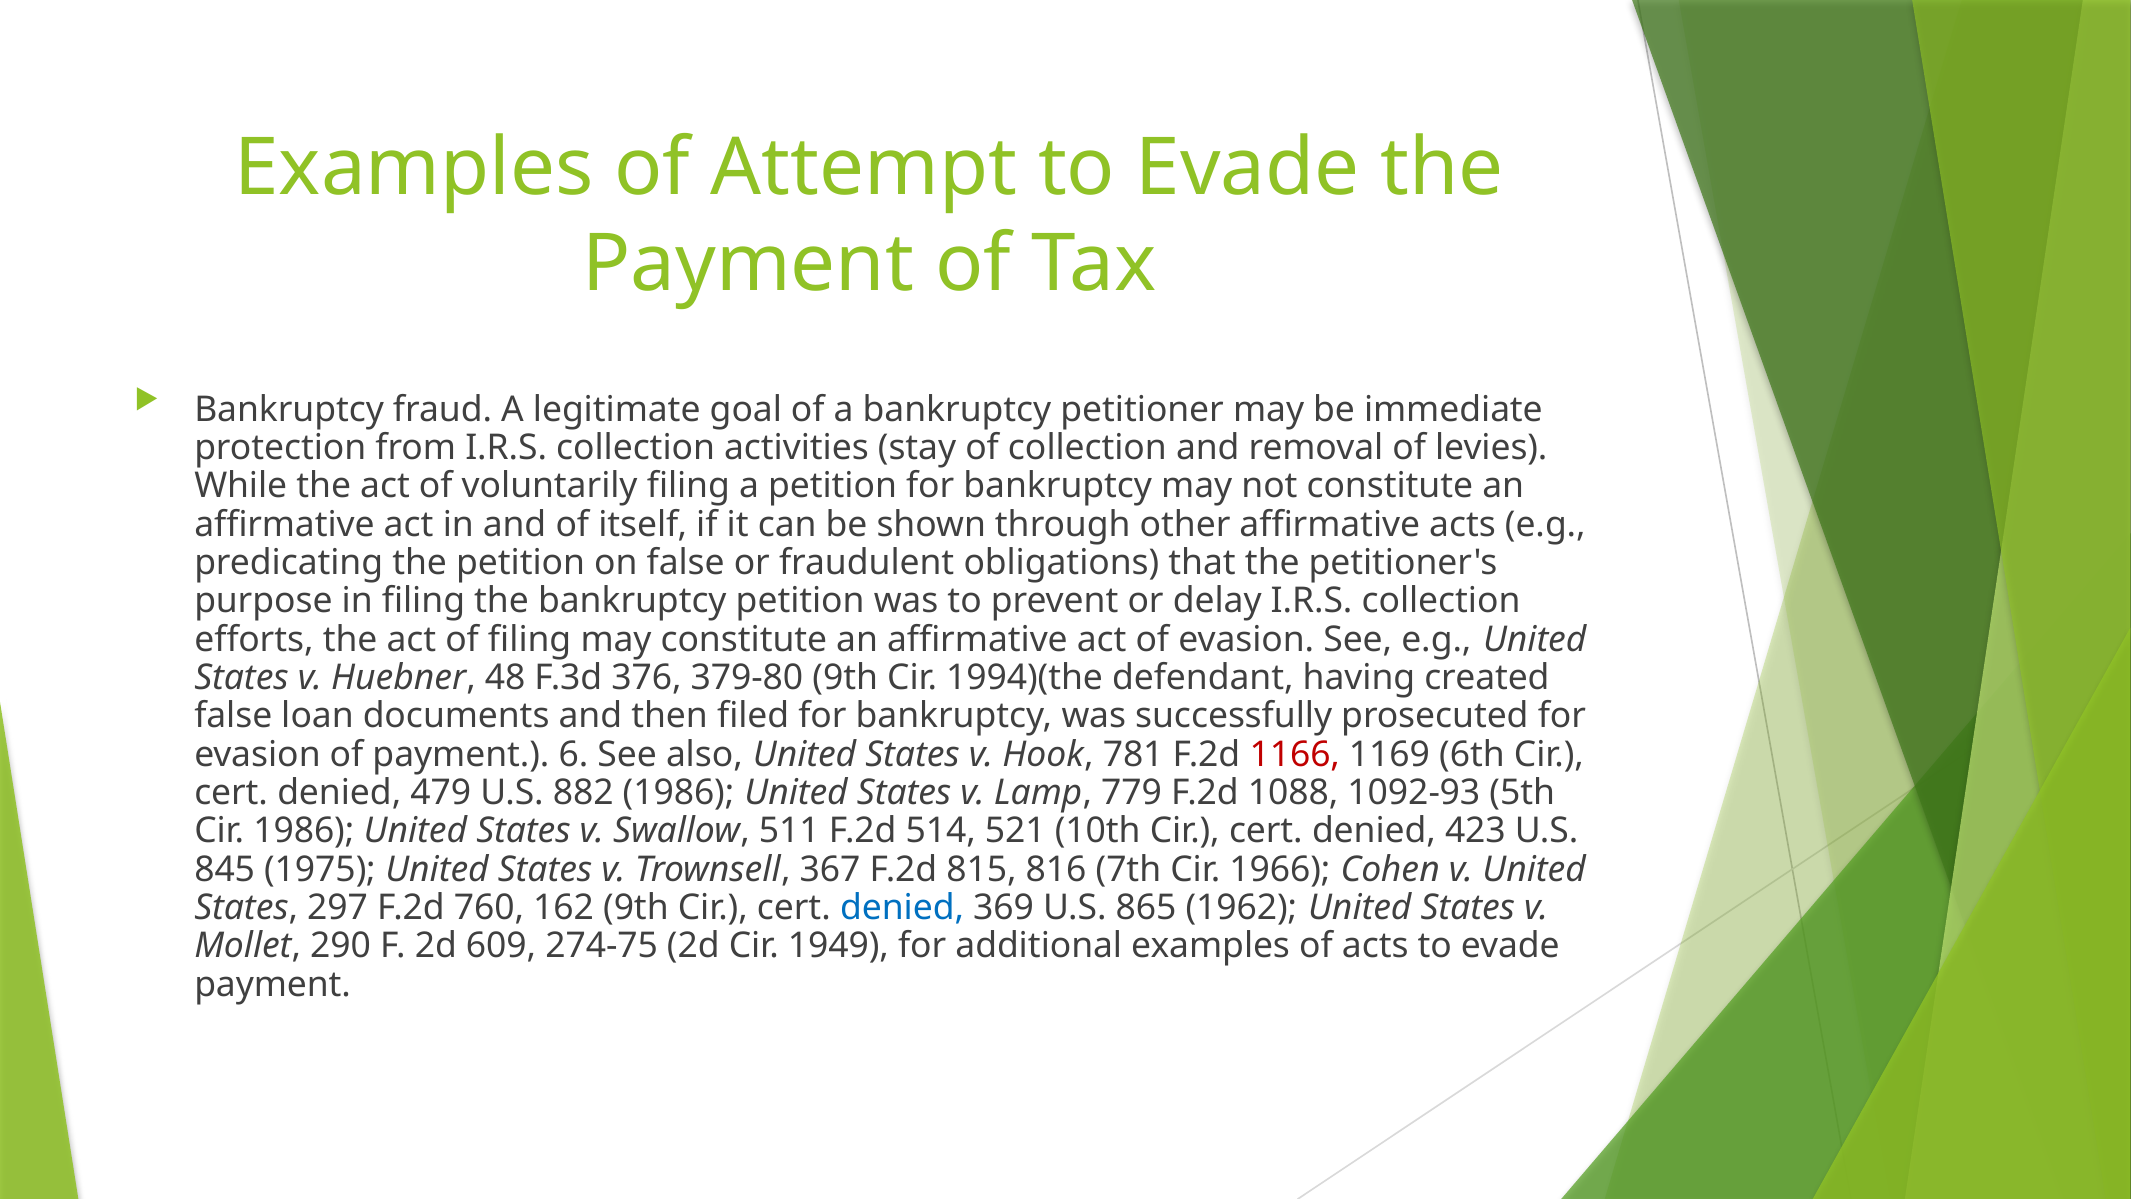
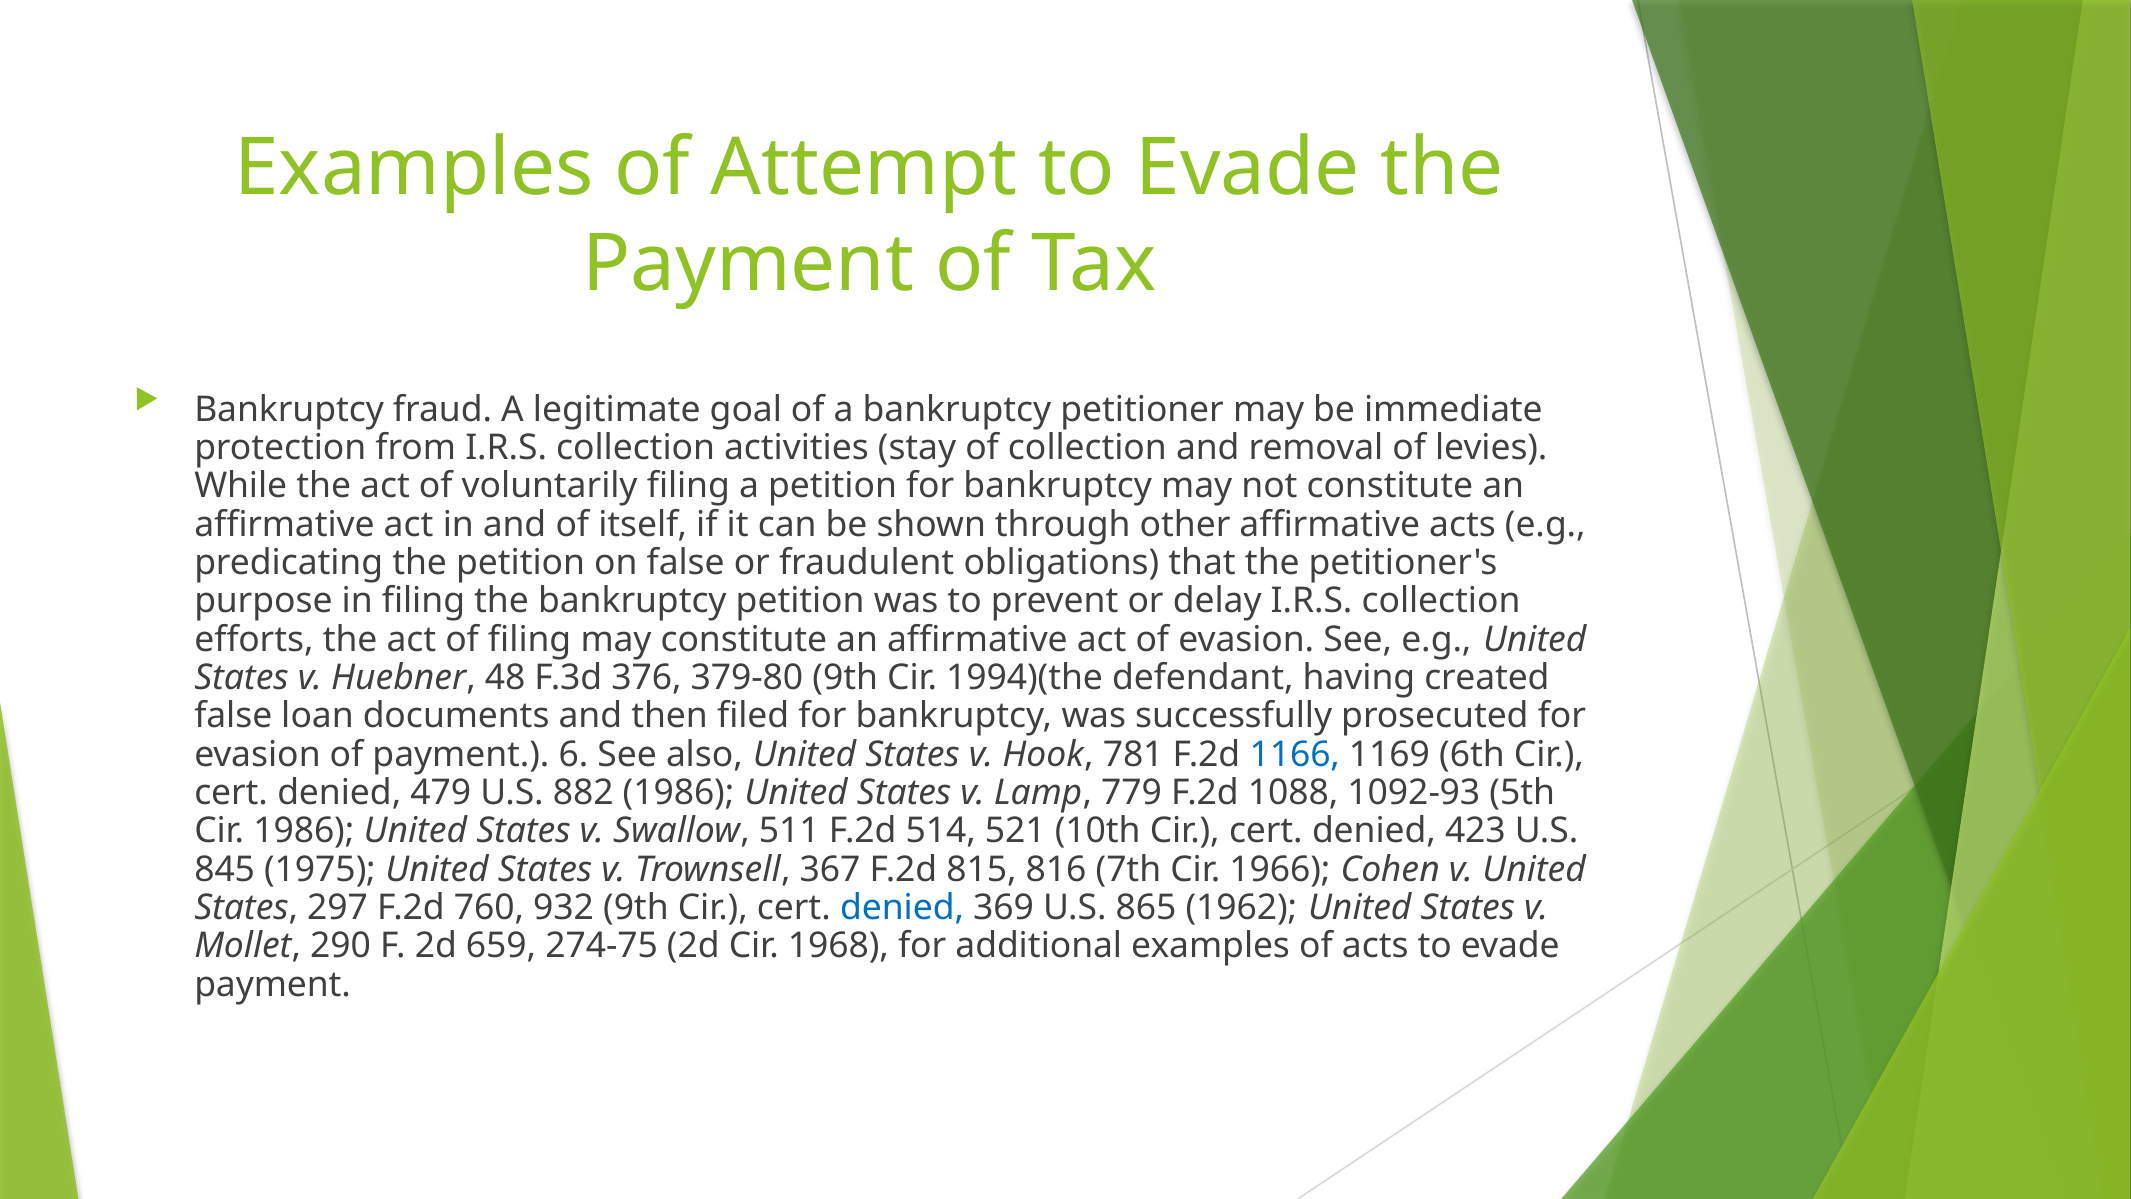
1166 colour: red -> blue (1295, 754)
162: 162 -> 932 (564, 908)
609: 609 -> 659 (501, 946)
1949: 1949 -> 1968 (838, 946)
